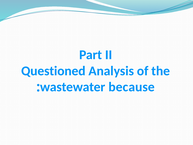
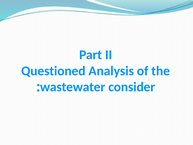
because: because -> consider (132, 87)
